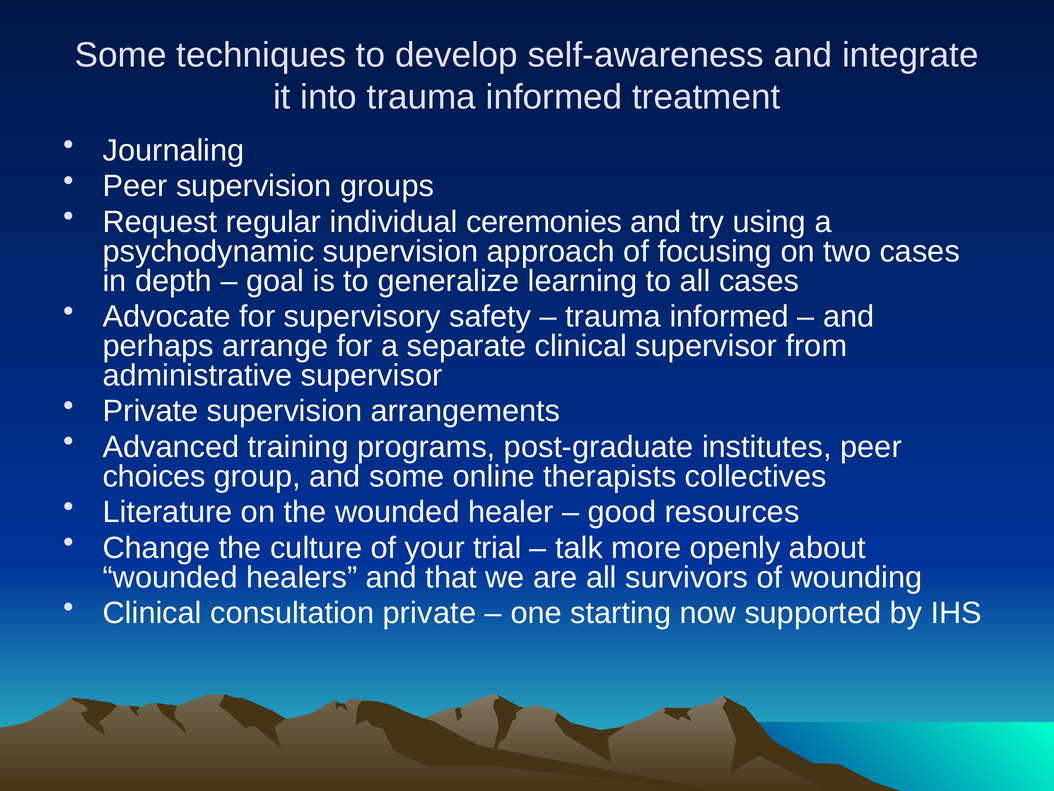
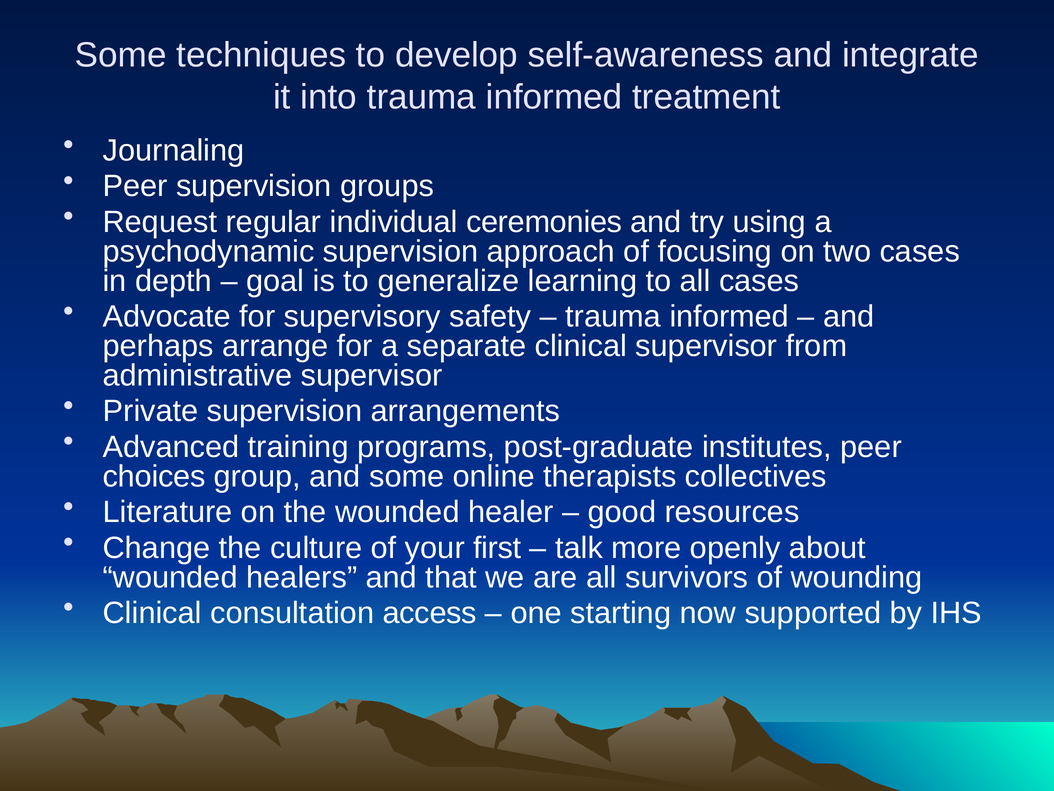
trial: trial -> first (497, 548)
consultation private: private -> access (430, 613)
